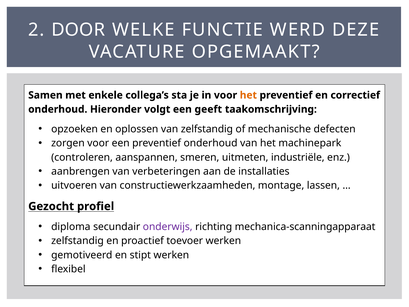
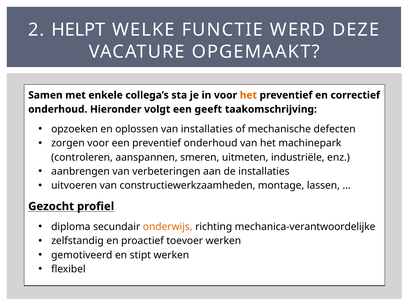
DOOR: DOOR -> HELPT (78, 30)
van zelfstandig: zelfstandig -> installaties (207, 129)
onderwijs colour: purple -> orange (168, 227)
mechanica-scanningapparaat: mechanica-scanningapparaat -> mechanica-verantwoordelijke (305, 227)
